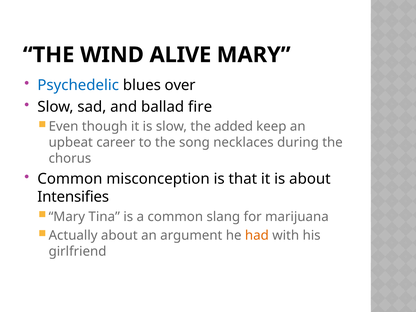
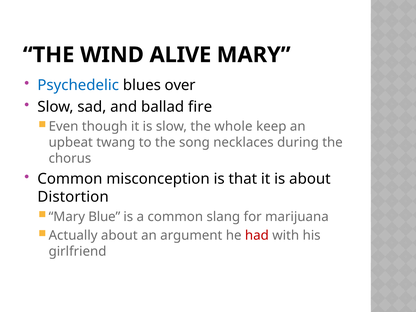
added: added -> whole (233, 127)
career: career -> twang (116, 142)
Intensifies: Intensifies -> Distortion (73, 197)
Tina: Tina -> Blue (104, 217)
had colour: orange -> red (257, 236)
